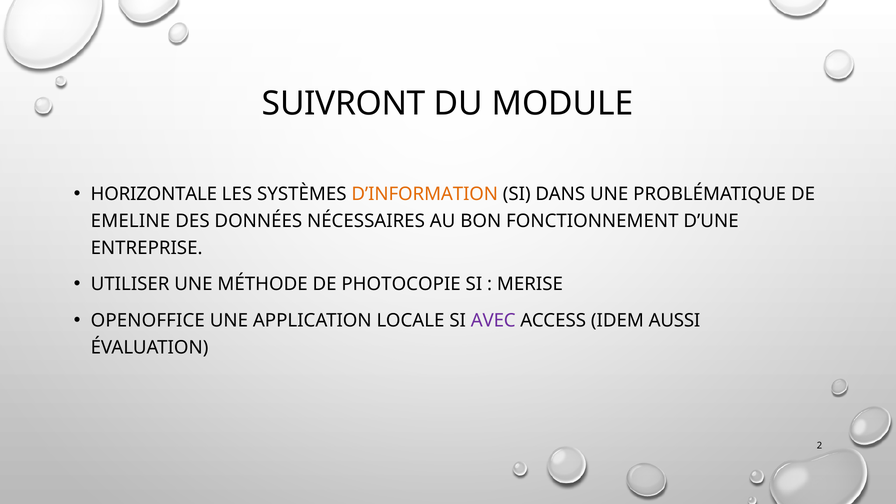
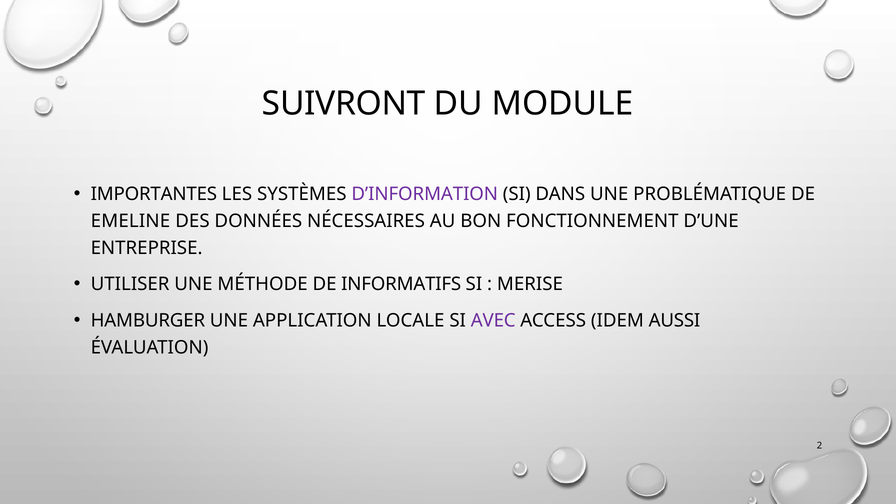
HORIZONTALE: HORIZONTALE -> IMPORTANTES (154, 194)
D’INFORMATION colour: orange -> purple (425, 194)
PHOTOCOPIE: PHOTOCOPIE -> INFORMATIFS (401, 284)
OPENOFFICE: OPENOFFICE -> HAMBURGER (148, 320)
